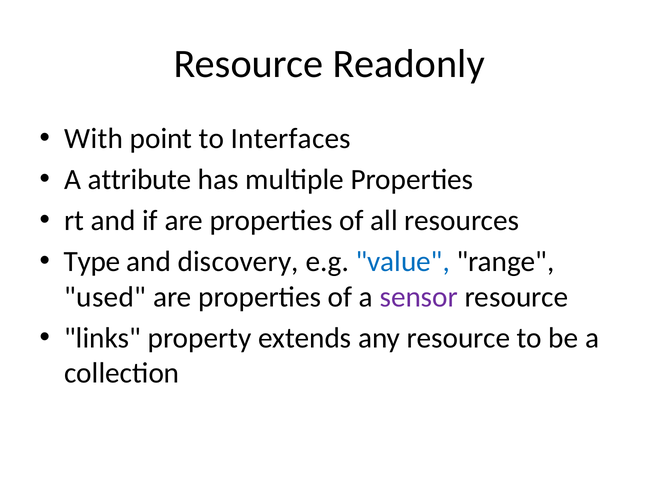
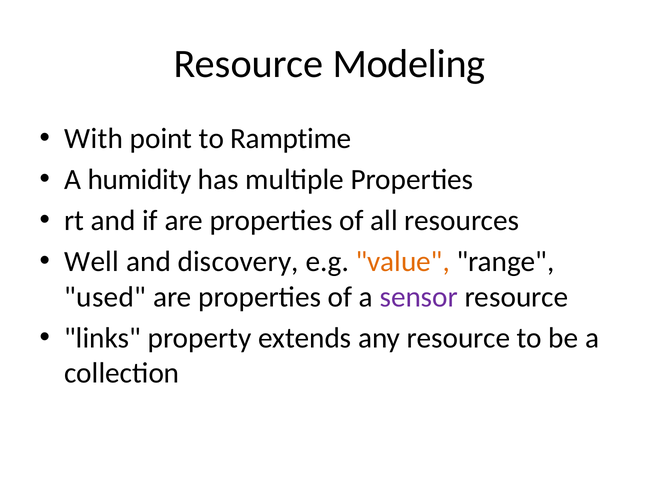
Readonly: Readonly -> Modeling (409, 64)
Interfaces: Interfaces -> Ramptime (291, 138)
attribute: attribute -> humidity (140, 179)
Type: Type -> Well (92, 261)
value colour: blue -> orange (403, 261)
